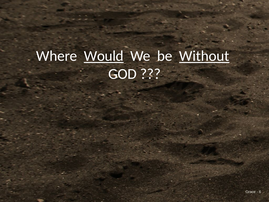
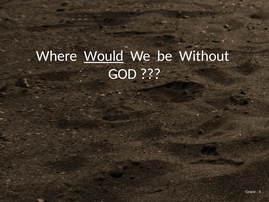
Without underline: present -> none (204, 56)
